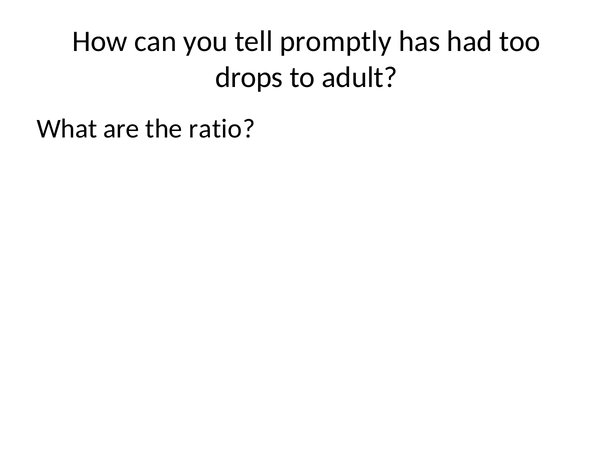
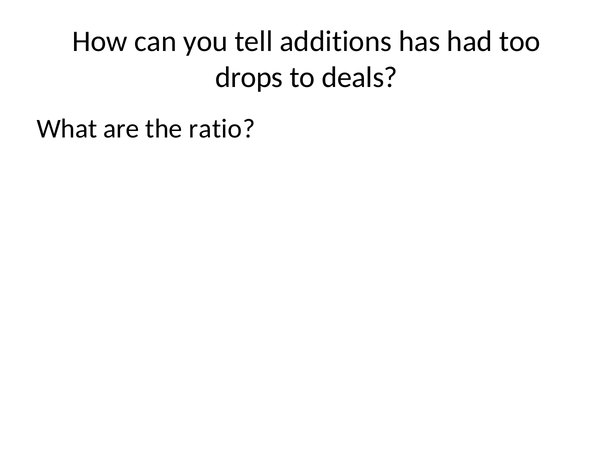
promptly: promptly -> additions (336, 41)
adult: adult -> deals (360, 77)
